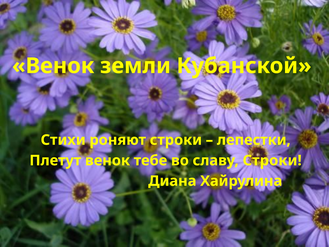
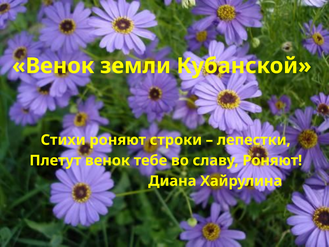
славу Строки: Строки -> Роняют (272, 160)
